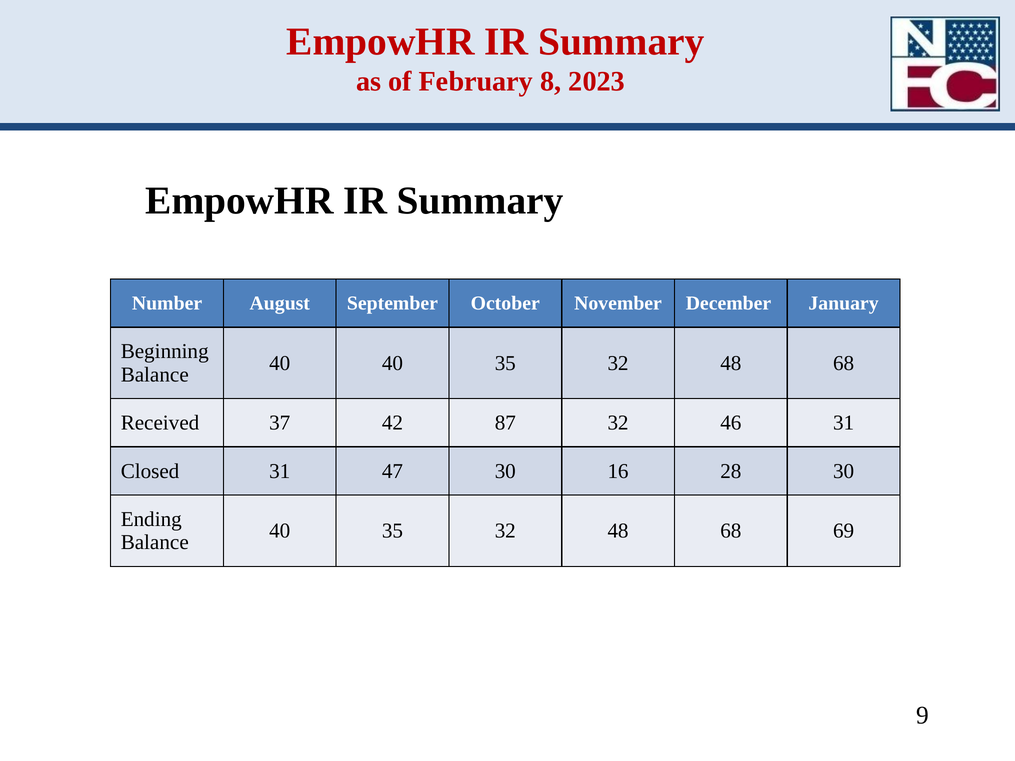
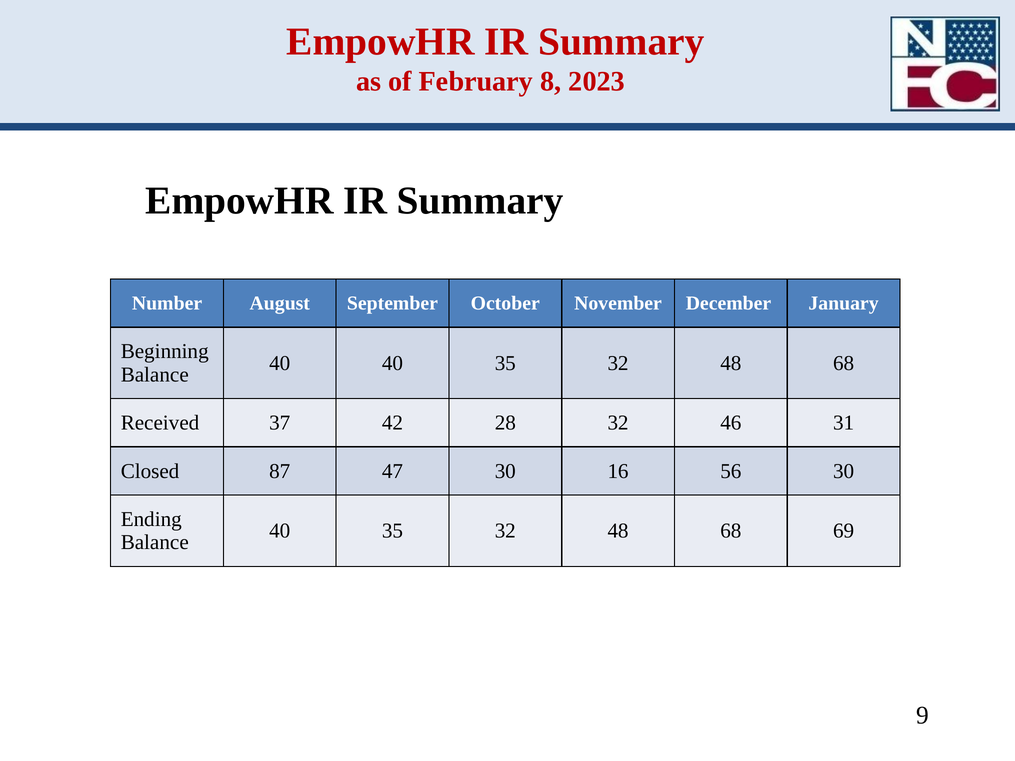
87: 87 -> 28 (505, 423)
Closed 31: 31 -> 87 (280, 471)
28: 28 -> 56 (731, 471)
